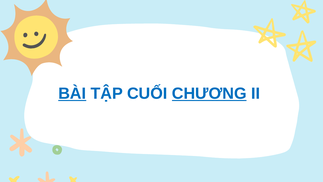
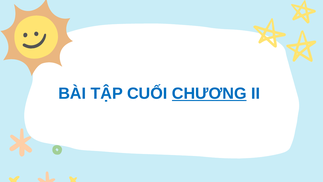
BÀI underline: present -> none (72, 93)
